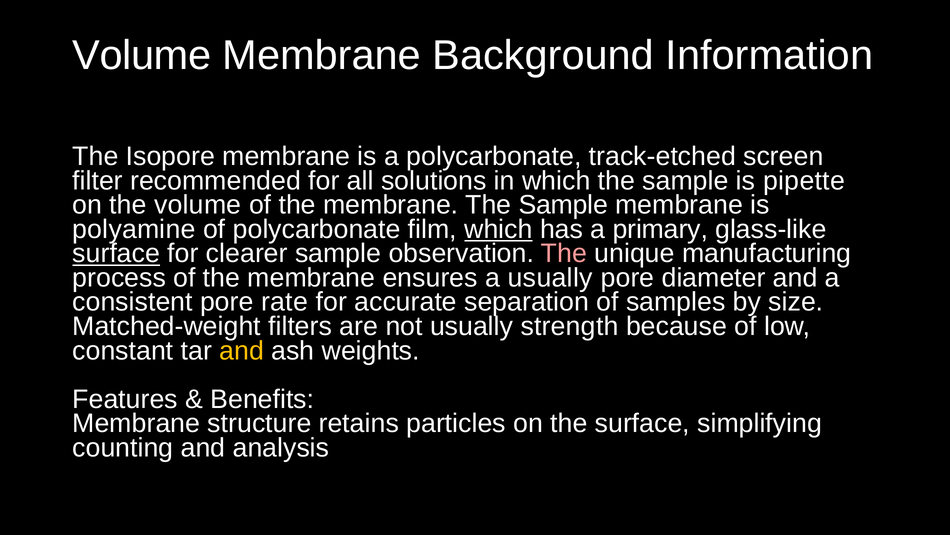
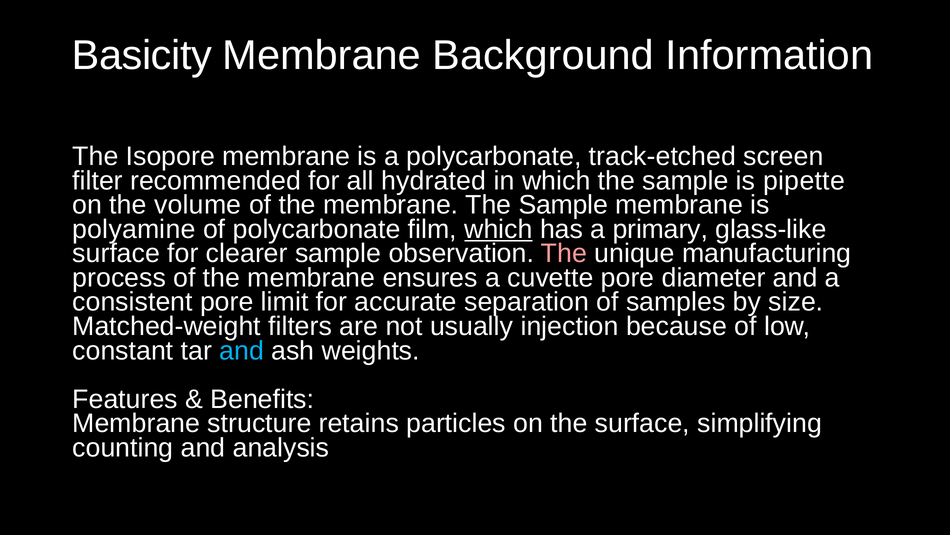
Volume: Volume -> Basicity (142, 56)
solutions: solutions -> hydrated (434, 181)
surface underline: present -> none (116, 253)
a usually: usually -> cuvette (550, 278)
rate: rate -> limit (285, 302)
strength: strength -> injection (570, 326)
and colour: yellow -> light blue (242, 350)
